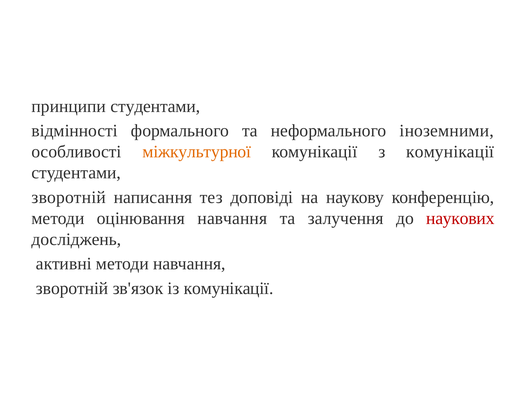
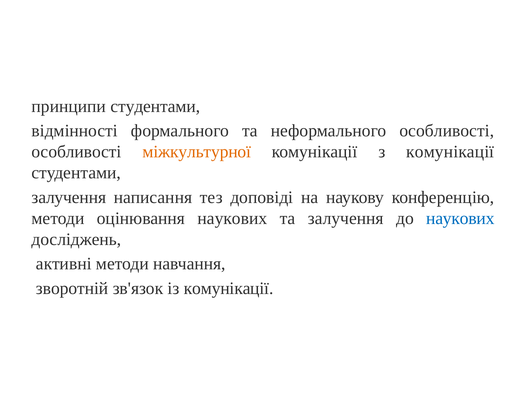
неформального іноземними: іноземними -> особливості (447, 131)
зворотній: зворотній -> залучення (69, 198)
оцінювання навчання: навчання -> наукових (232, 219)
наукових colour: red -> blue (460, 219)
